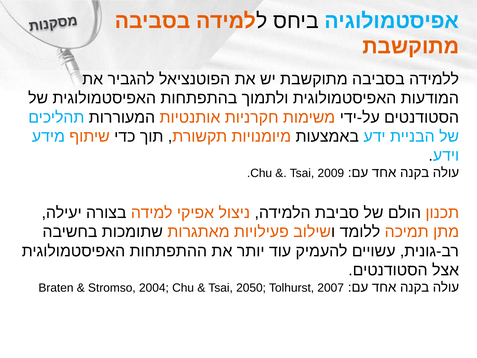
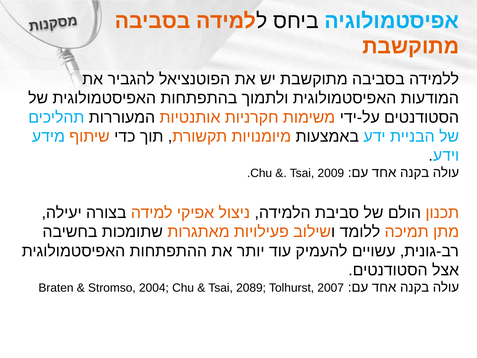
2050: 2050 -> 2089 (251, 288)
